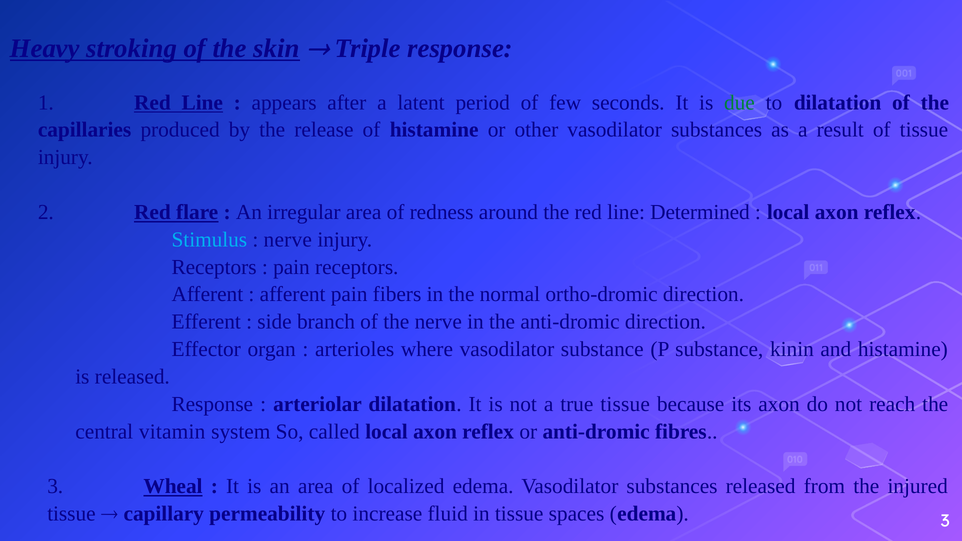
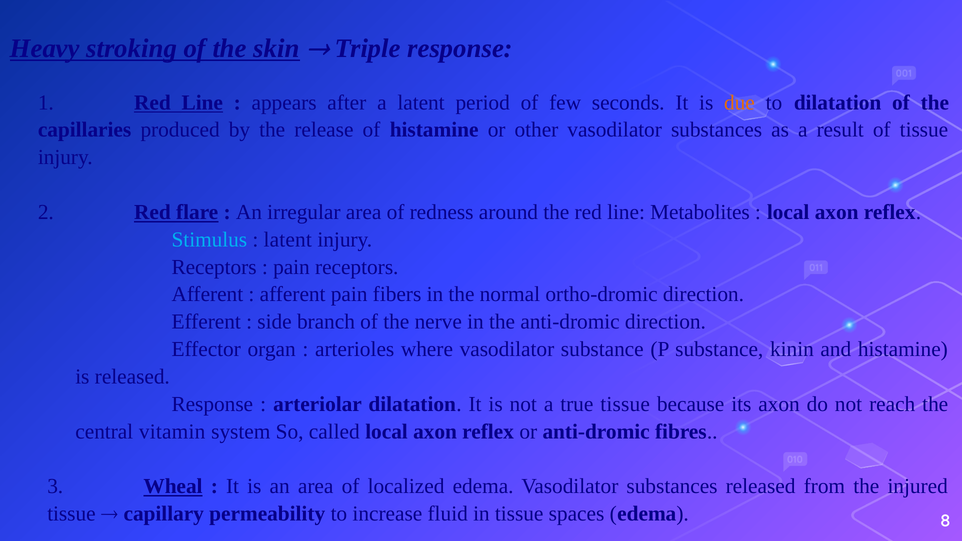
due colour: green -> orange (739, 103)
Determined: Determined -> Metabolites (700, 212)
nerve: nerve -> latent (288, 240)
edema 3: 3 -> 8 (945, 521)
